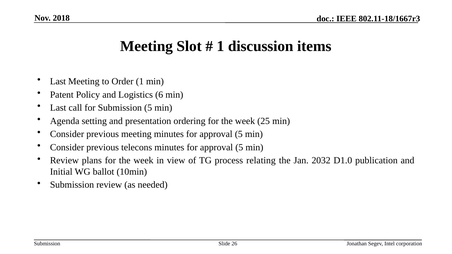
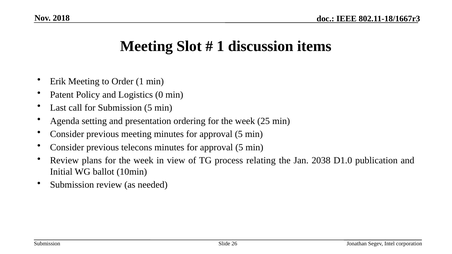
Last: Last -> Erik (58, 81)
6: 6 -> 0 (159, 95)
2032: 2032 -> 2038 (321, 161)
